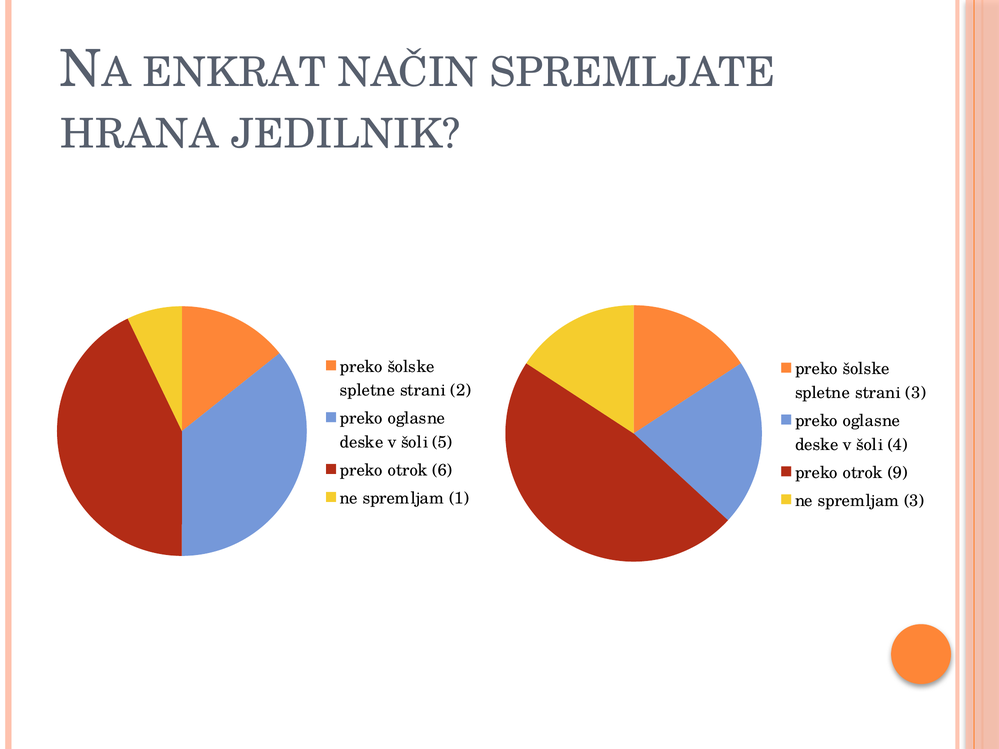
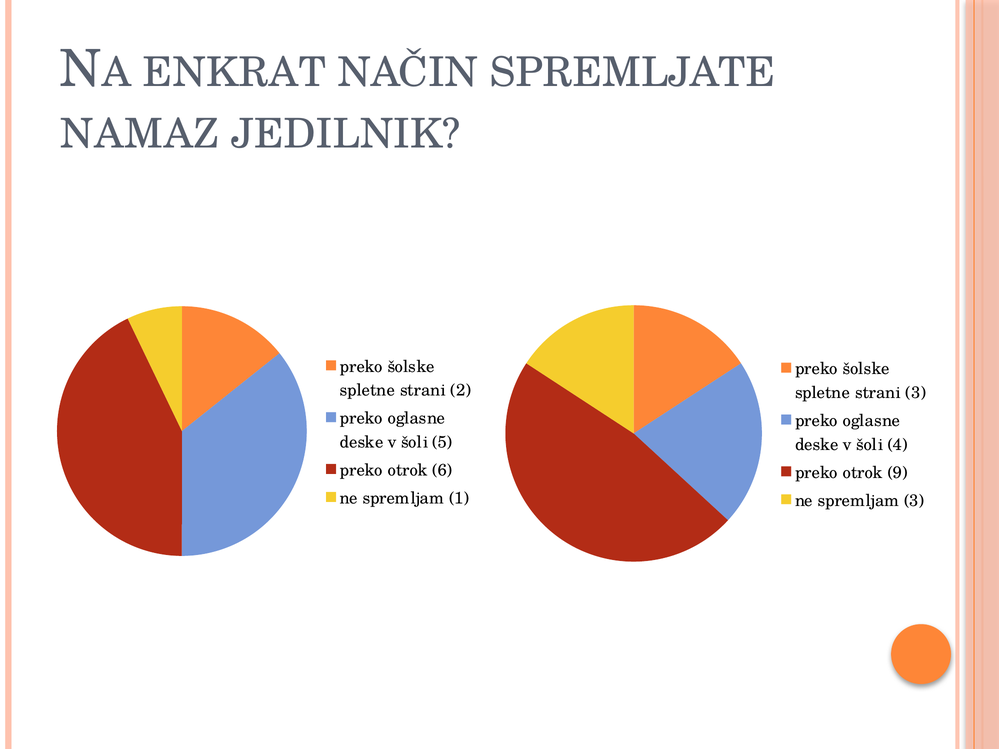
HRANA: HRANA -> NAMAZ (140, 134)
